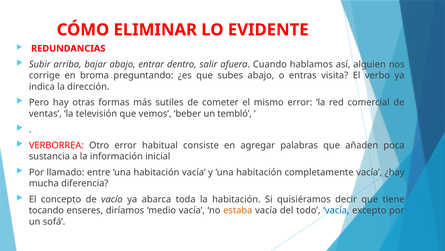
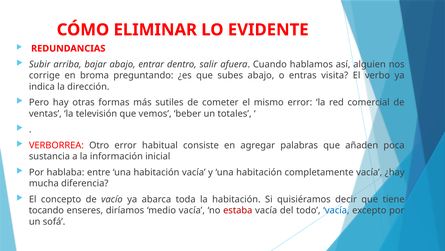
tembló: tembló -> totales (235, 113)
llamado: llamado -> hablaba (65, 172)
estaba colour: orange -> red (238, 210)
